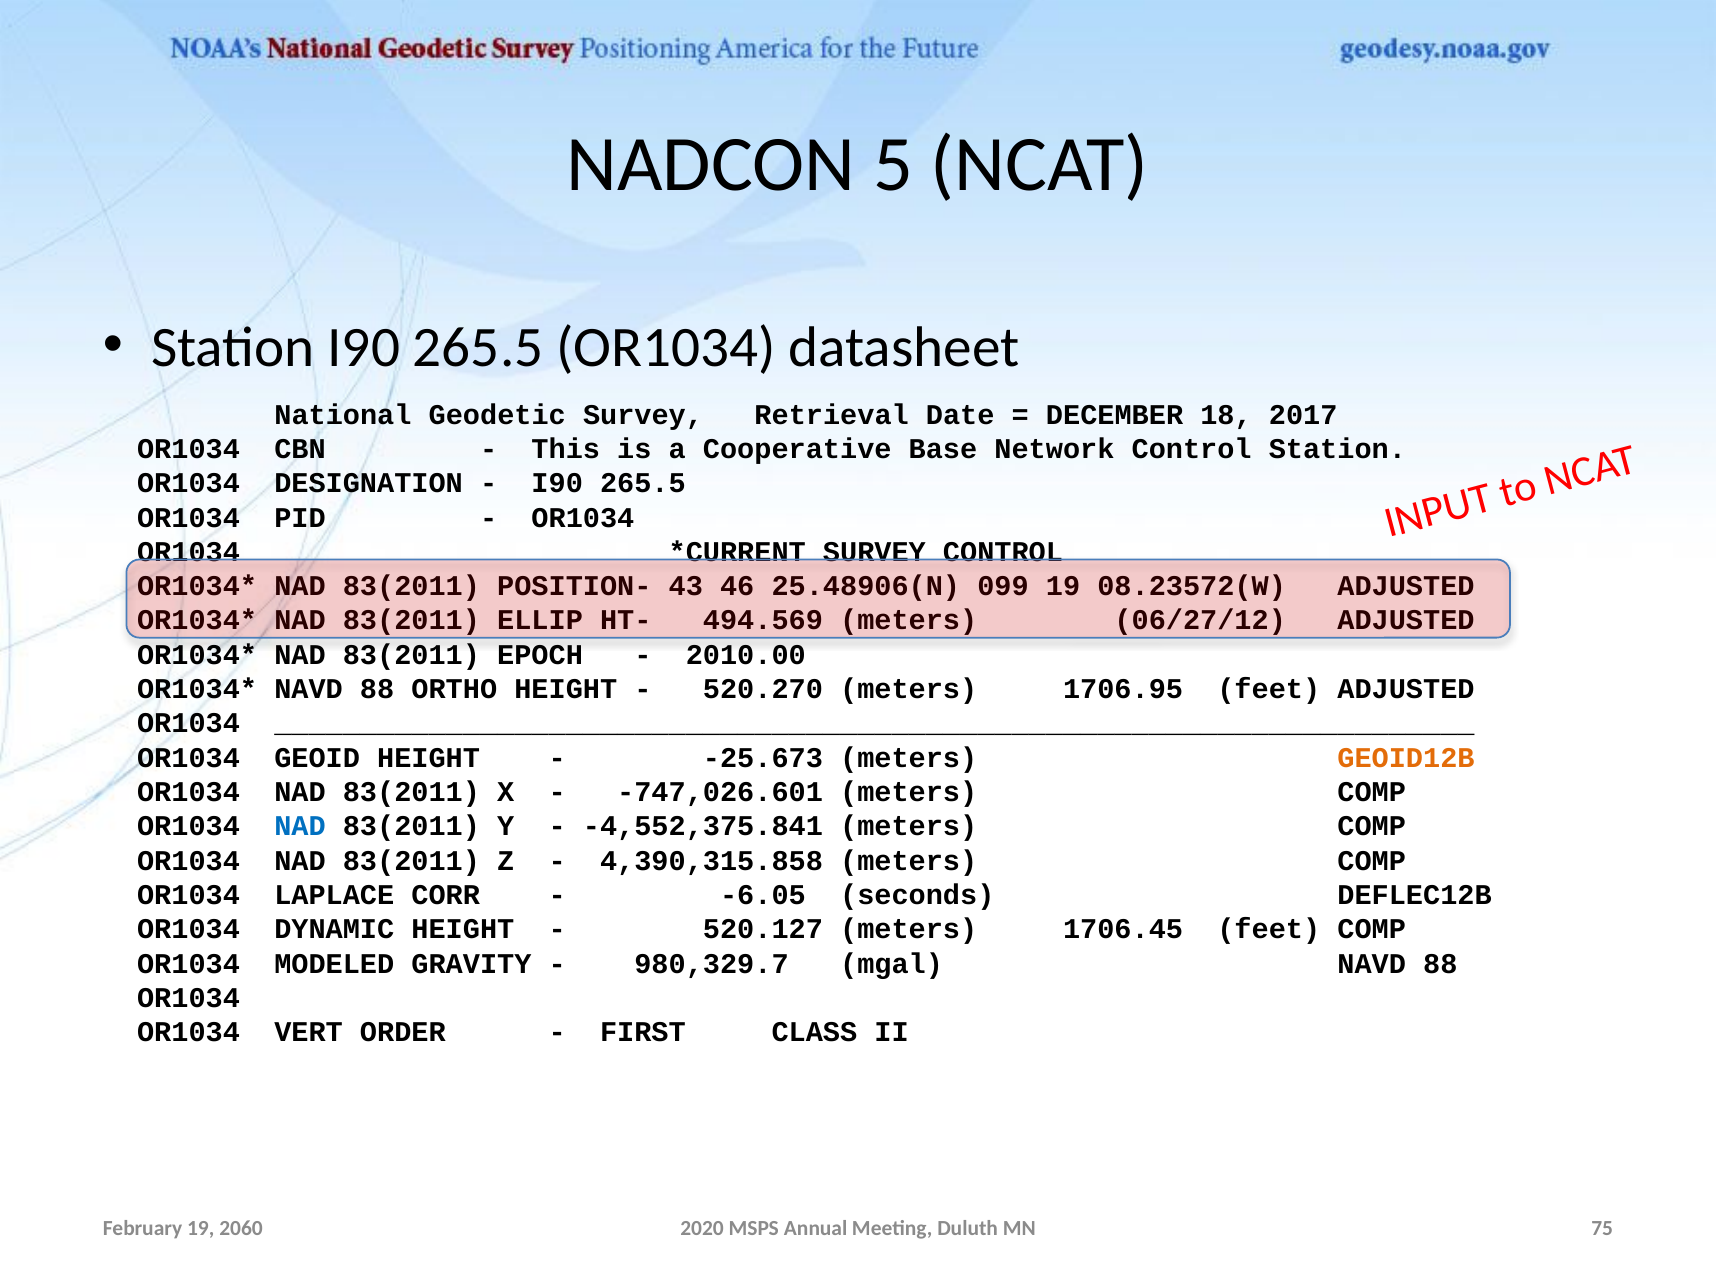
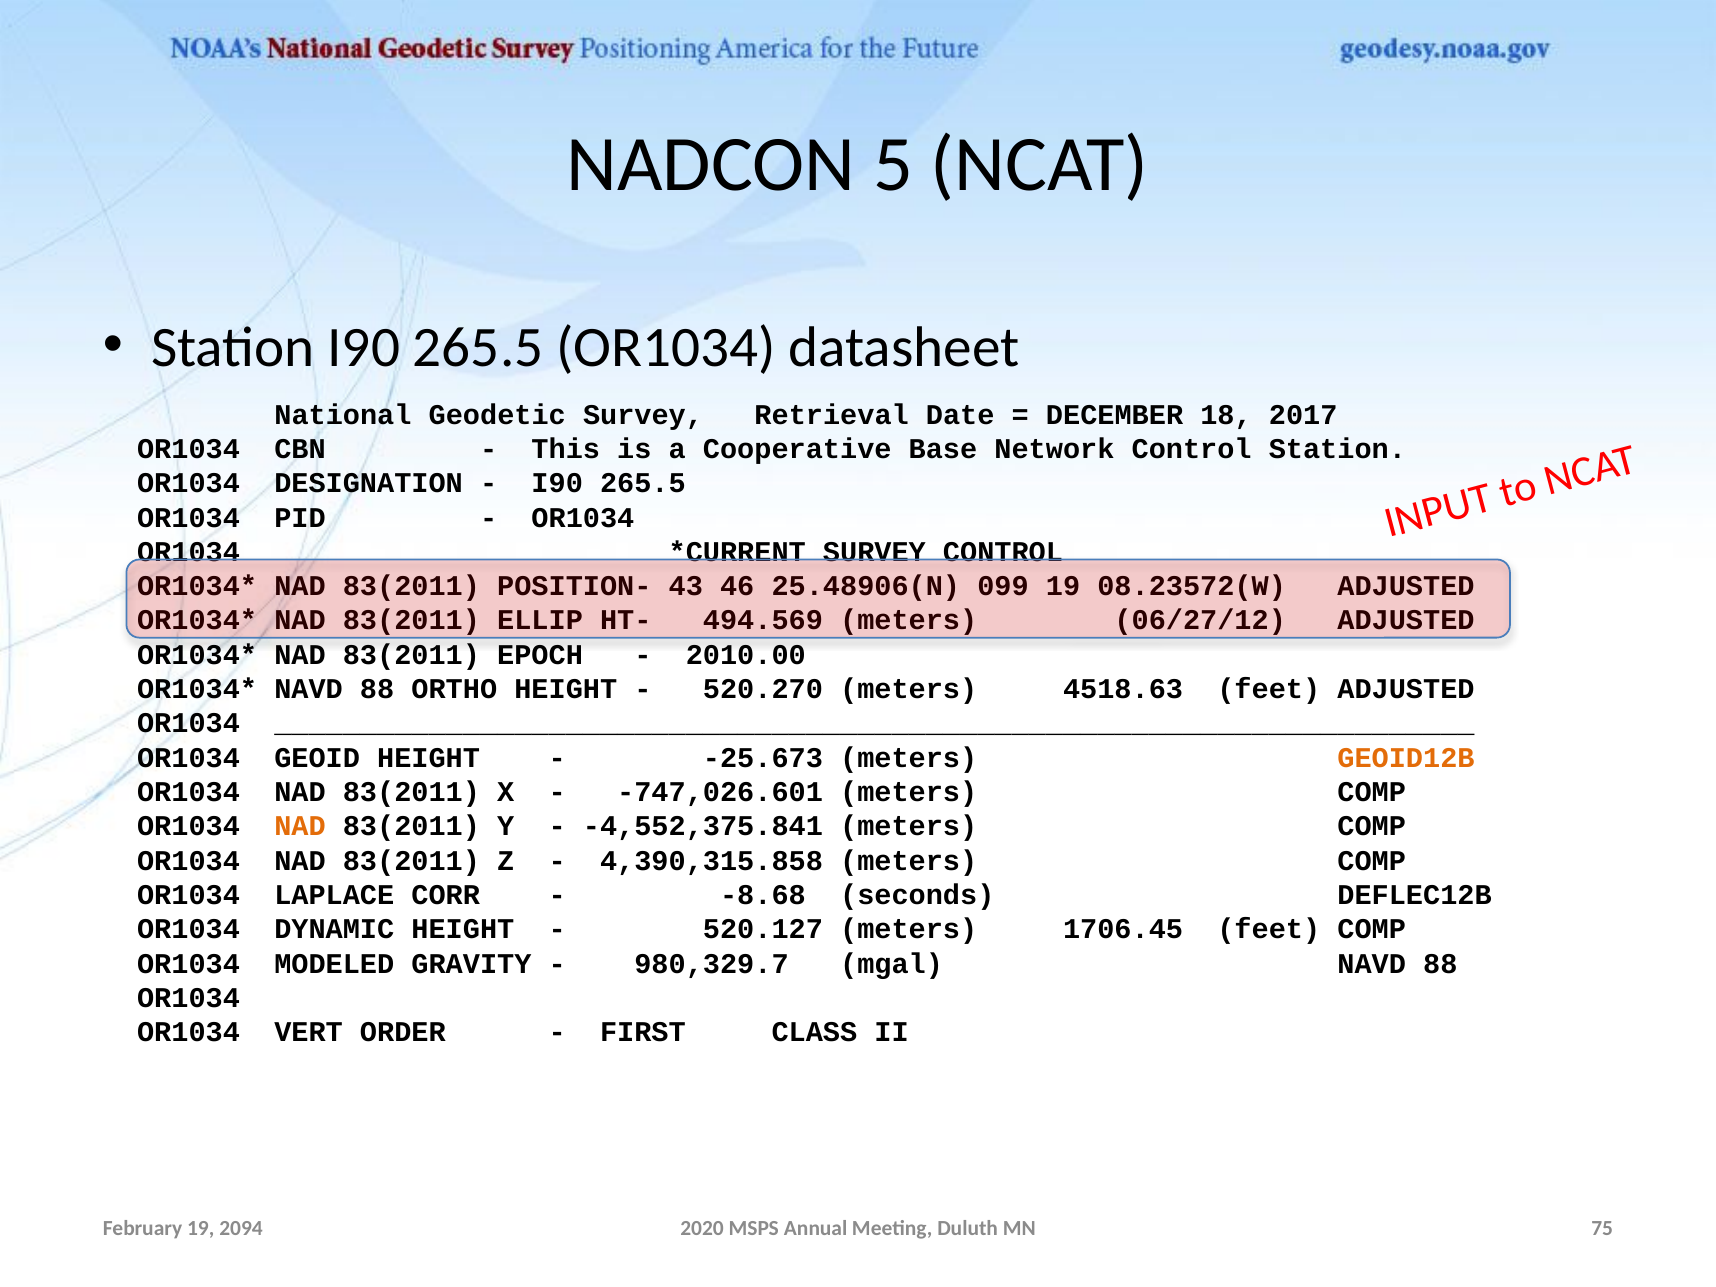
1706.95: 1706.95 -> 4518.63 (1123, 689)
NAD colour: blue -> orange (300, 826)
-6.05: -6.05 -> -8.68 (763, 895)
2060: 2060 -> 2094 (241, 1229)
